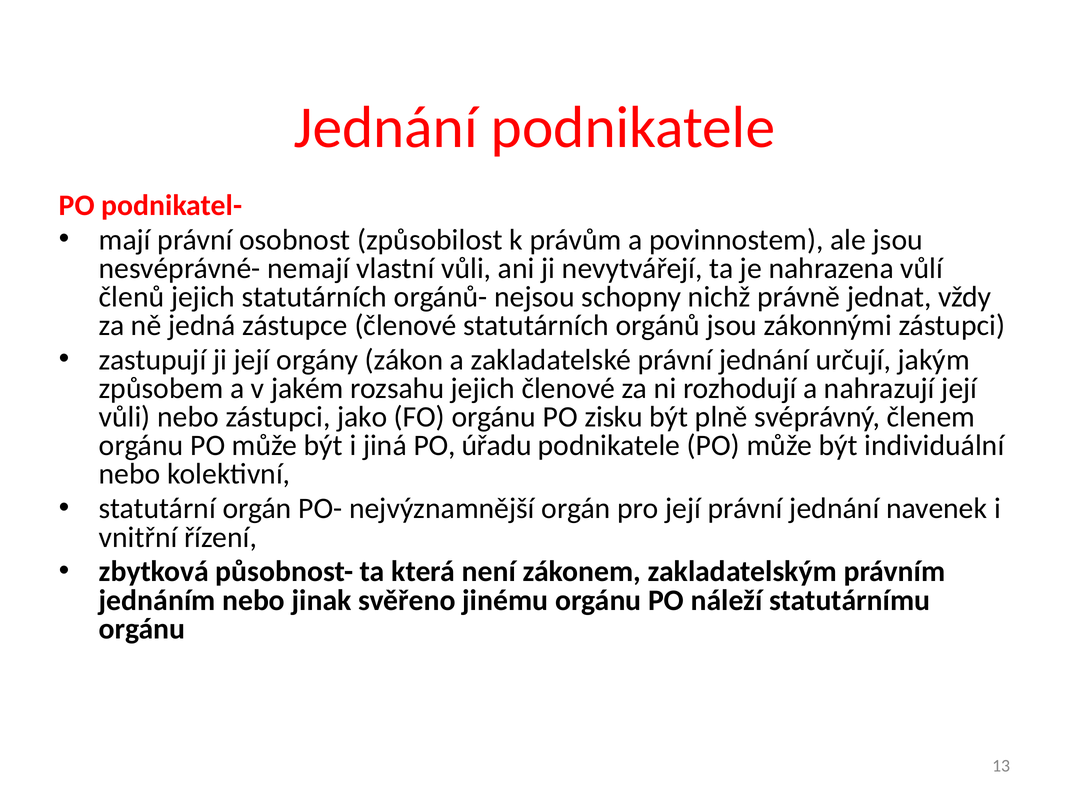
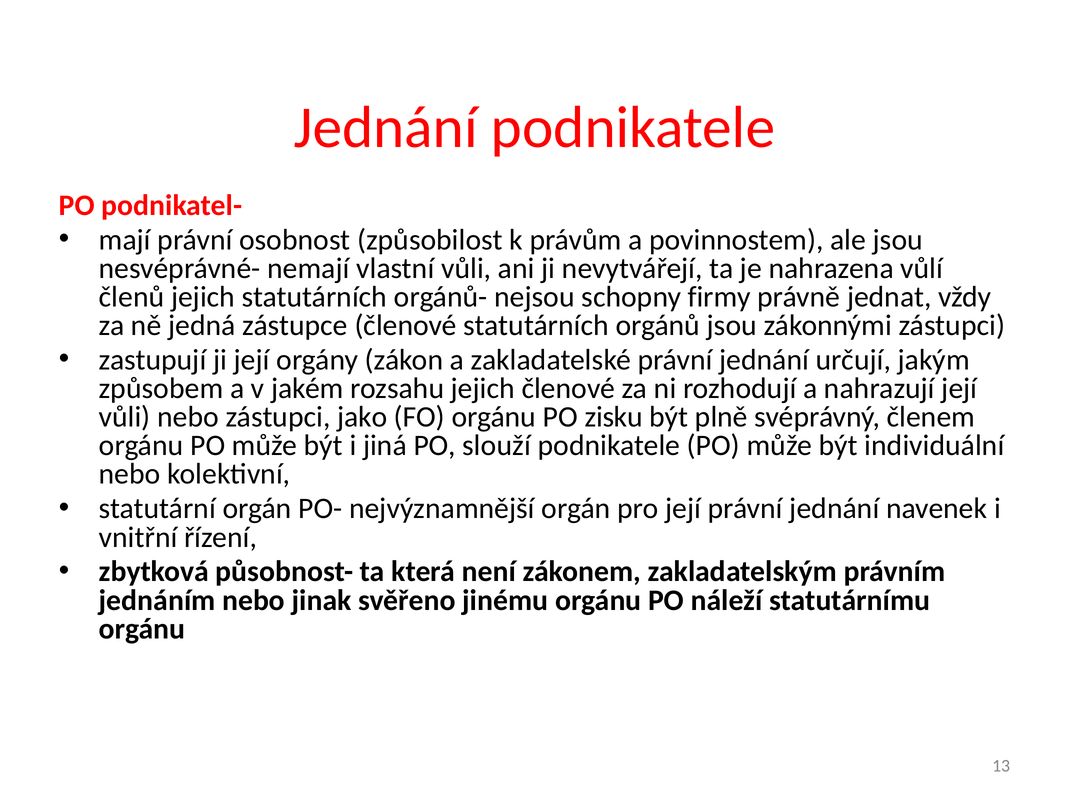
nichž: nichž -> firmy (719, 297)
úřadu: úřadu -> slouží (497, 445)
